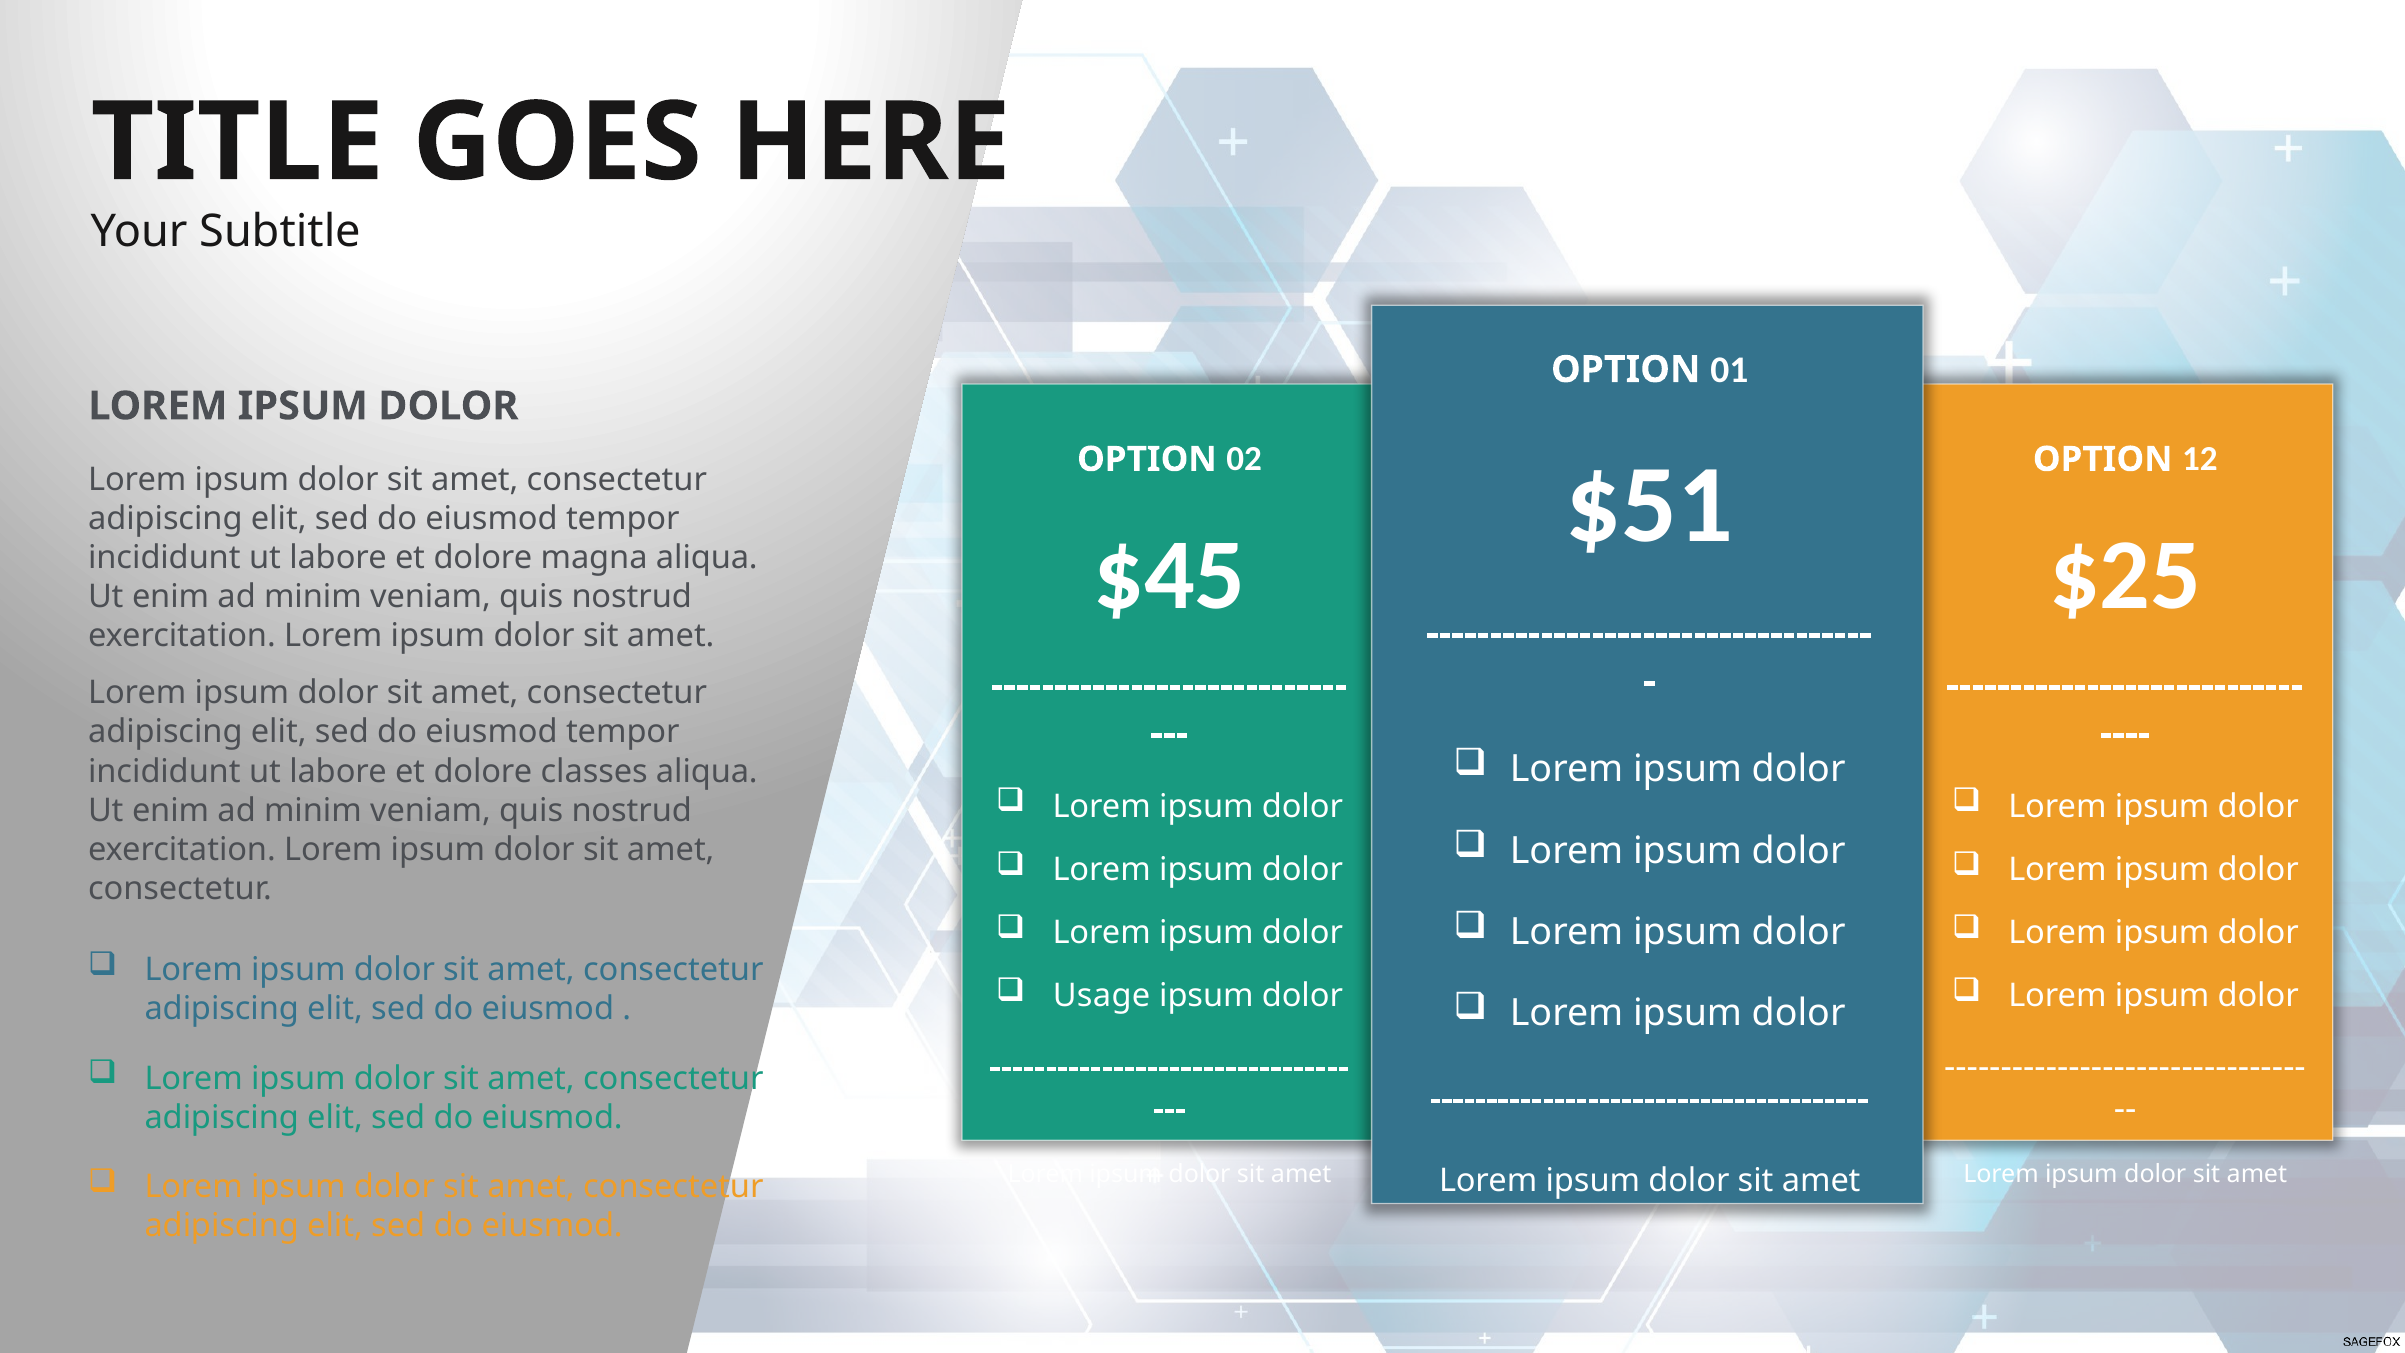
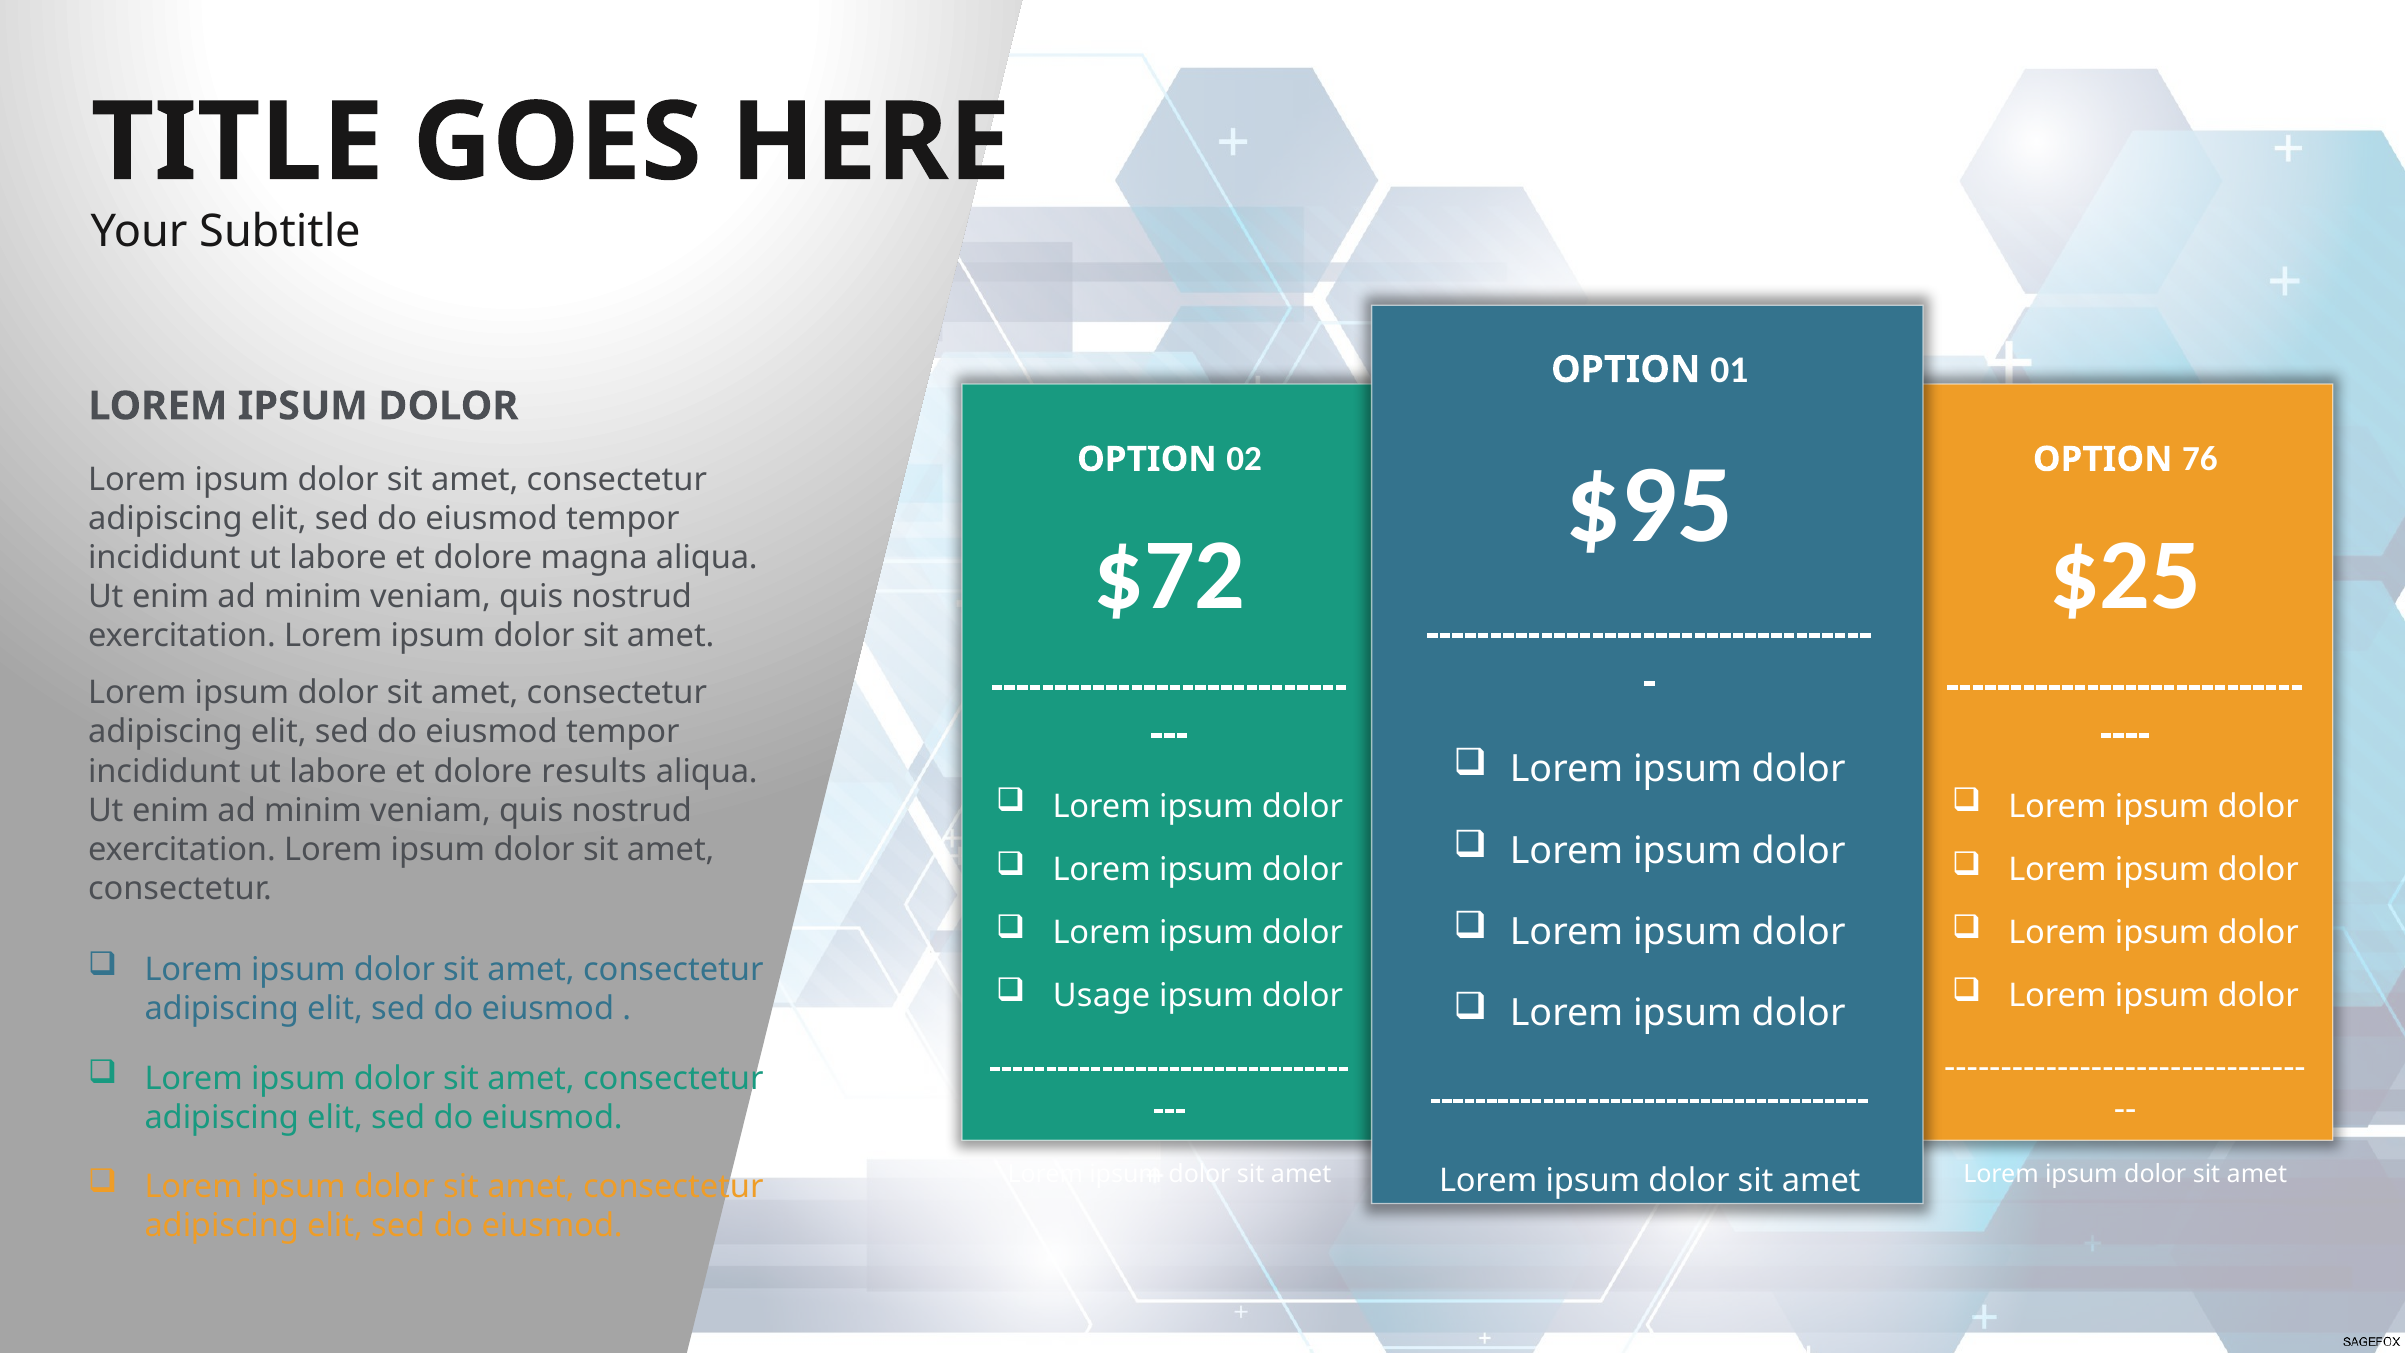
12: 12 -> 76 (2200, 459)
$51: $51 -> $95 (1649, 505)
$45: $45 -> $72 (1169, 575)
classes: classes -> results (594, 771)
